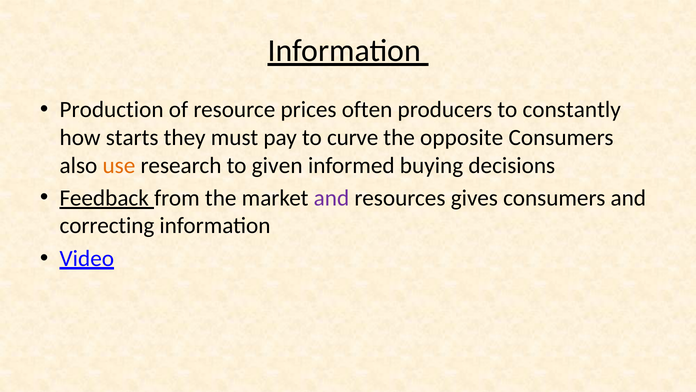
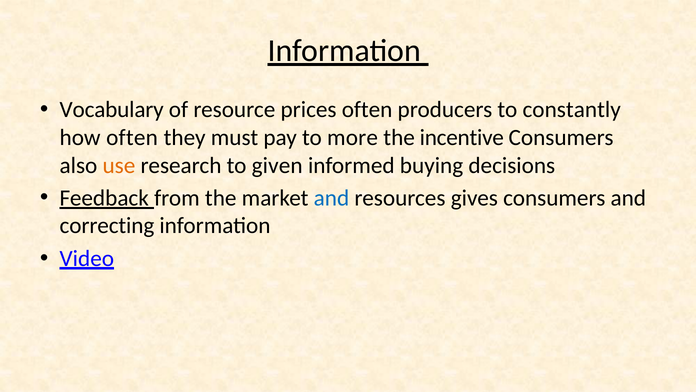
Production: Production -> Vocabulary (112, 110)
how starts: starts -> often (132, 137)
curve: curve -> more (353, 137)
opposite: opposite -> incentive (462, 137)
and colour: purple -> blue (331, 198)
